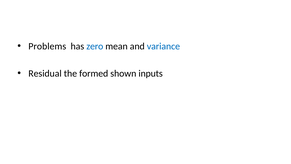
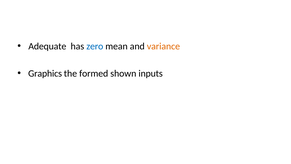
Problems: Problems -> Adequate (47, 46)
variance colour: blue -> orange (163, 46)
Residual: Residual -> Graphics (45, 73)
